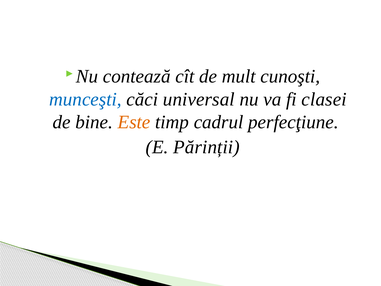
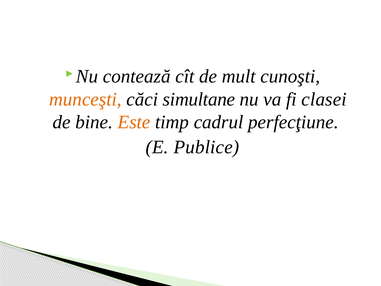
munceşti colour: blue -> orange (85, 99)
universal: universal -> simultane (199, 99)
Părinții: Părinții -> Publice (206, 147)
